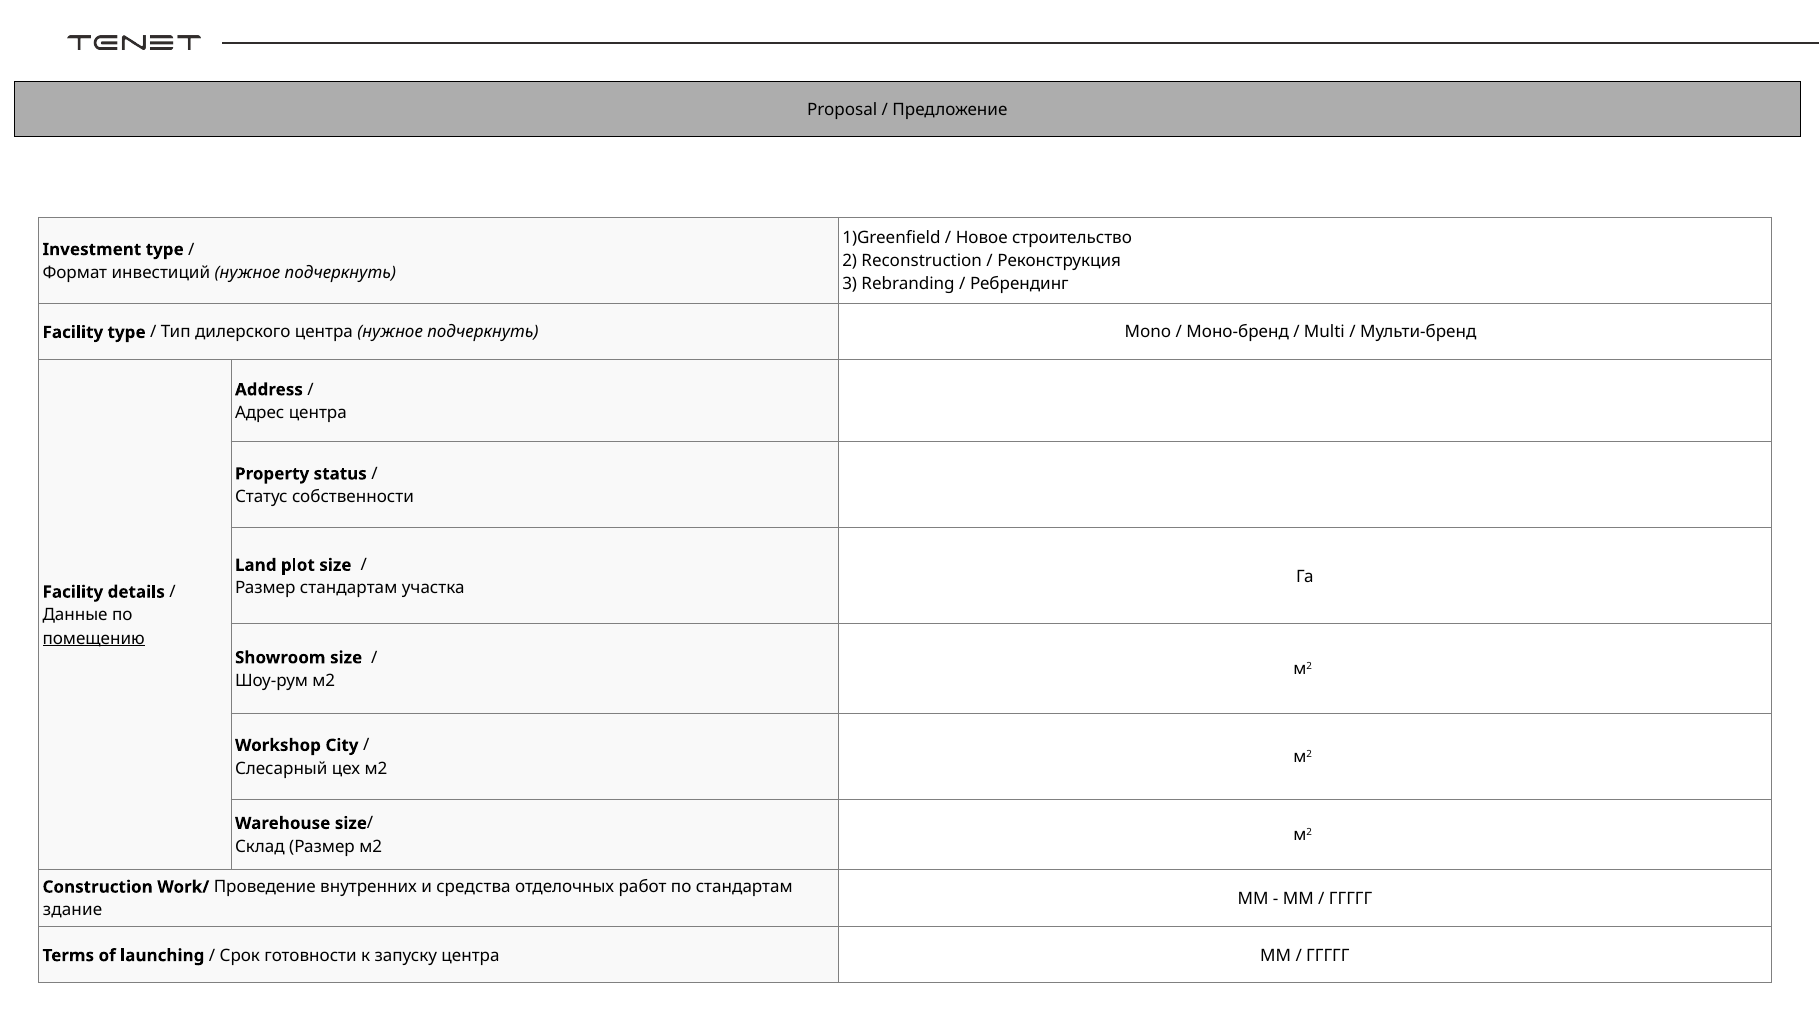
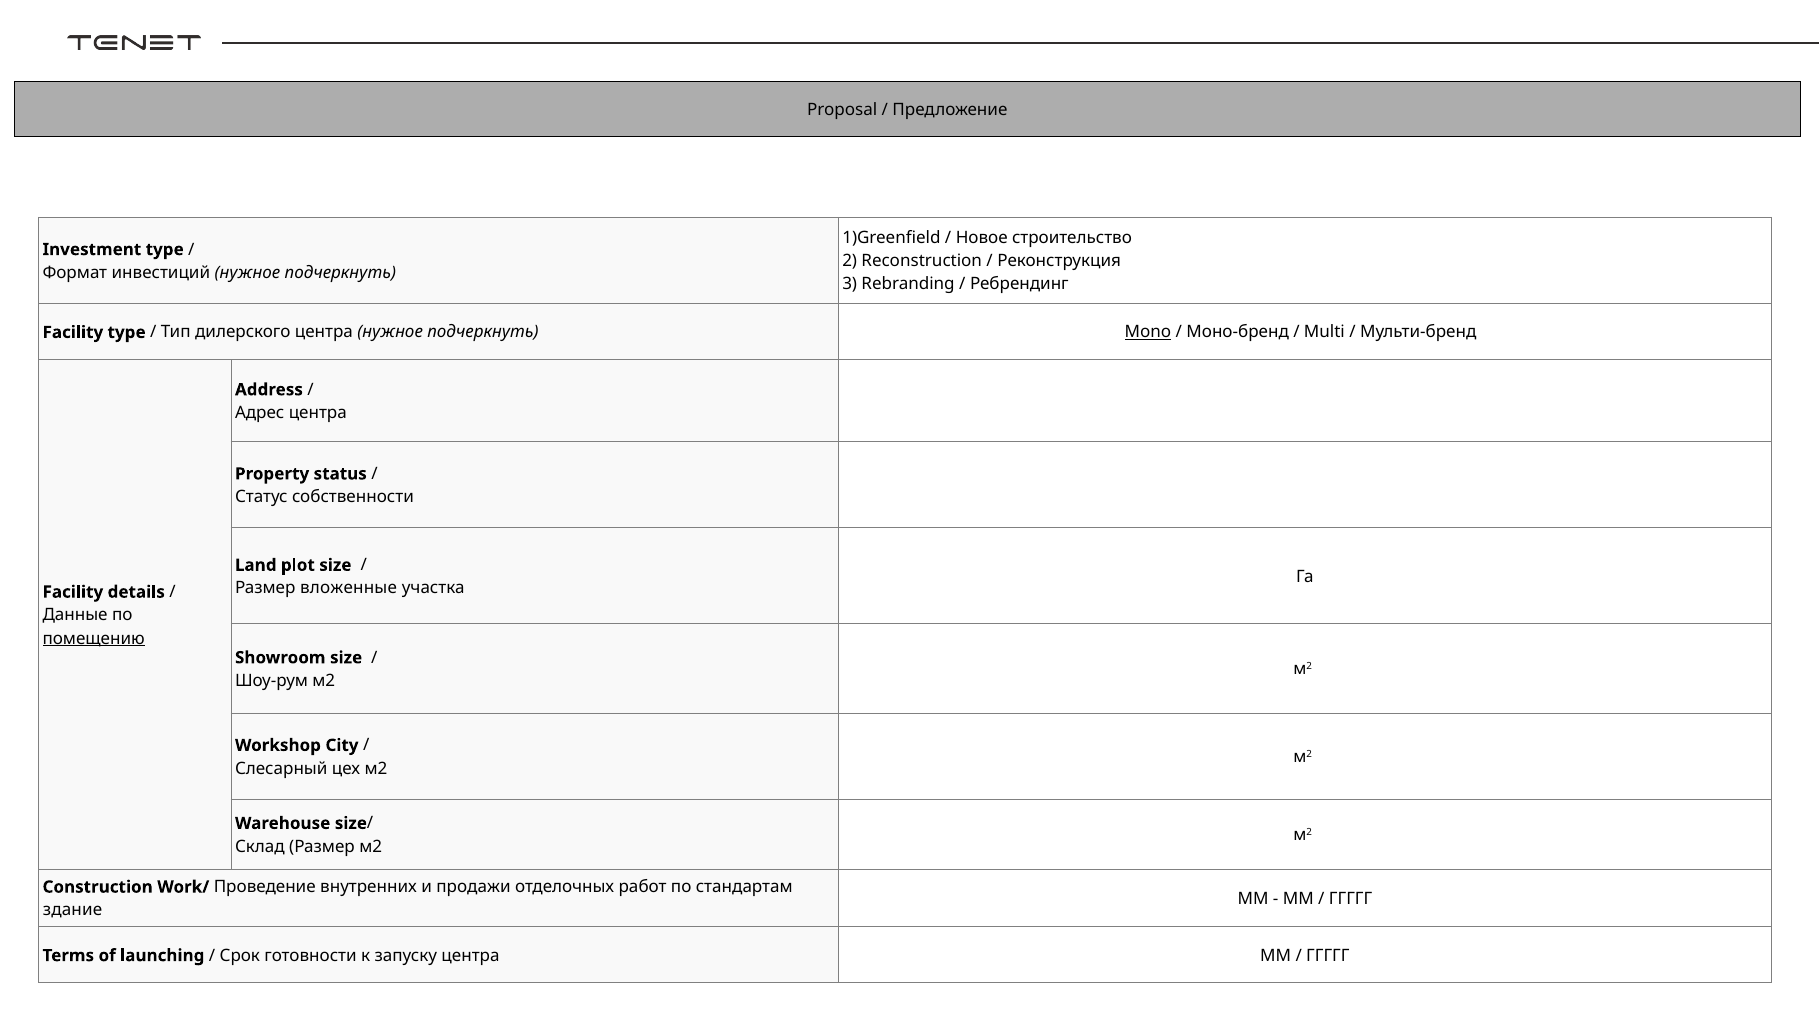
Mono underline: none -> present (1148, 332)
Размер стандартам: стандартам -> вложенные (349, 588)
средства: средства -> продажи (473, 887)
